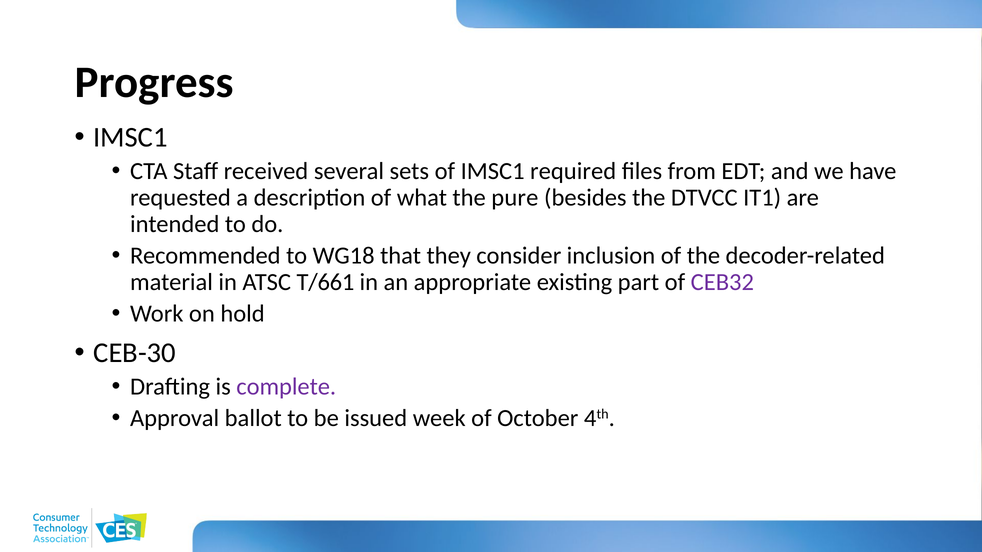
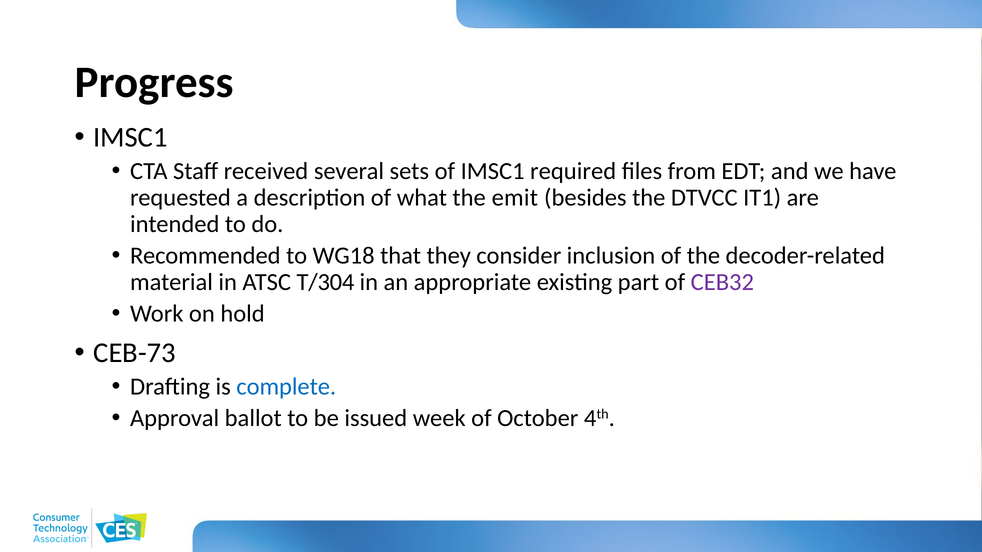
pure: pure -> emit (515, 198)
T/661: T/661 -> T/304 (325, 282)
CEB-30: CEB-30 -> CEB-73 (135, 353)
complete colour: purple -> blue (286, 387)
